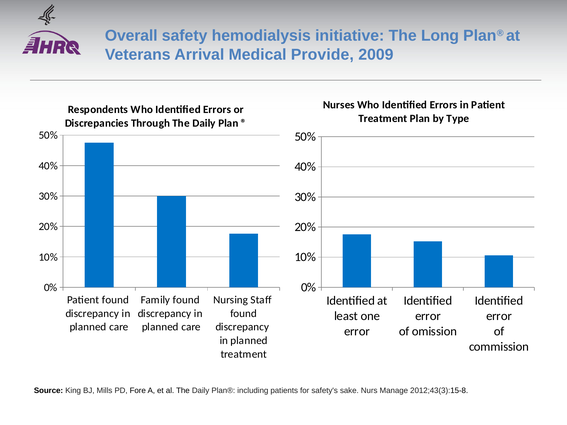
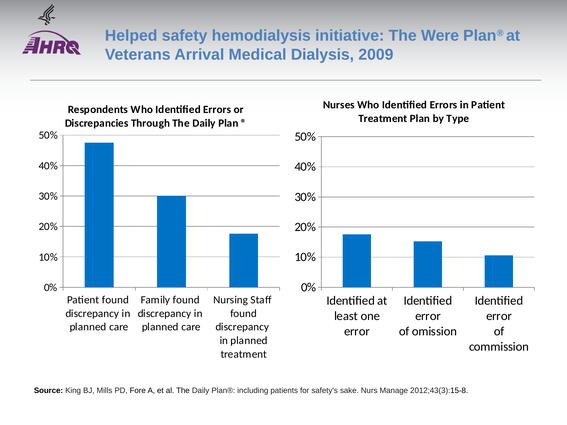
Overall: Overall -> Helped (131, 36)
Long: Long -> Were (440, 36)
Provide: Provide -> Dialysis (322, 55)
